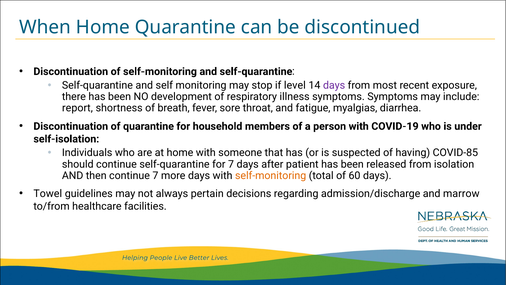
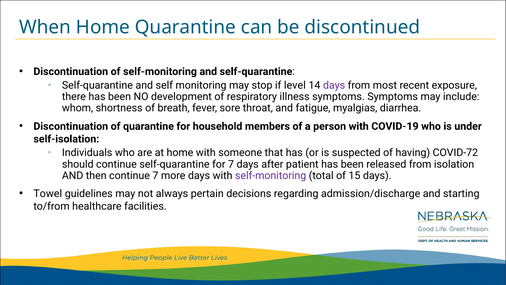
report: report -> whom (77, 108)
COVID-85: COVID-85 -> COVID-72 (455, 153)
self-monitoring colour: orange -> purple (271, 175)
60: 60 -> 15 (354, 175)
marrow: marrow -> starting (461, 193)
